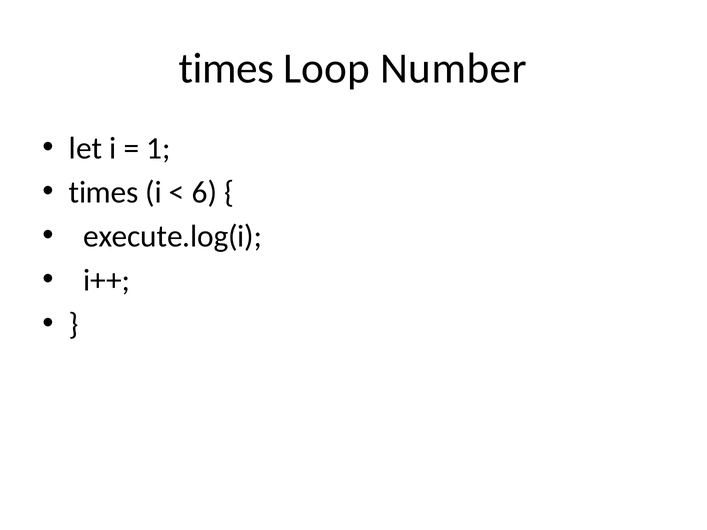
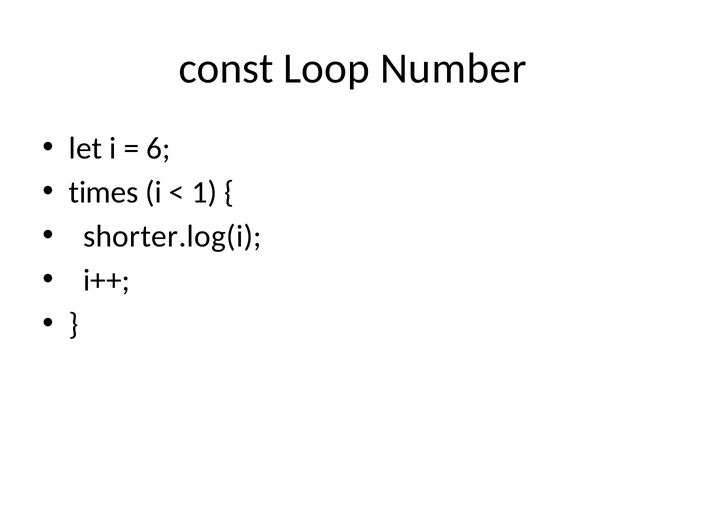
times: times -> const (226, 68)
1: 1 -> 6 (158, 148)
6: 6 -> 1 (204, 192)
execute.log(i: execute.log(i -> shorter.log(i (172, 236)
